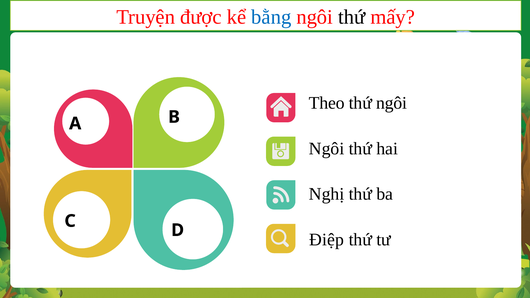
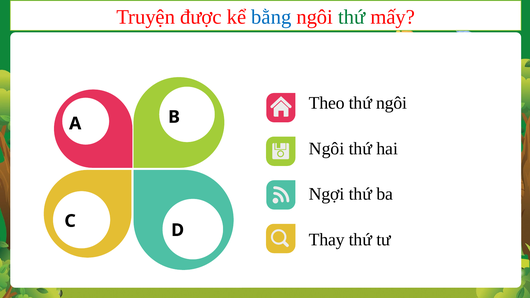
thứ colour: black -> green (352, 17)
Nghị: Nghị -> Ngợi (327, 194)
Điệp: Điệp -> Thay (327, 240)
